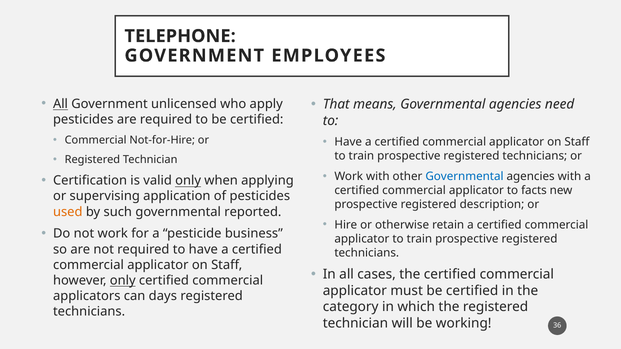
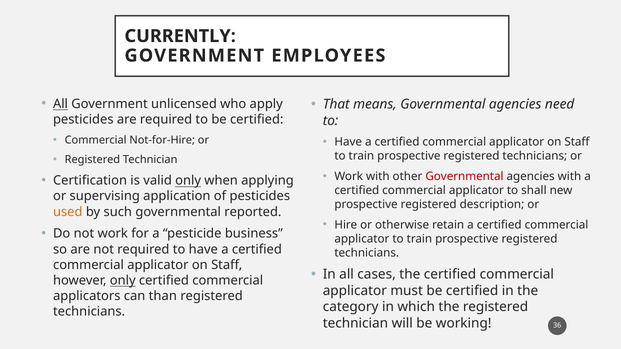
TELEPHONE: TELEPHONE -> CURRENTLY (180, 36)
Governmental colour: blue -> red (464, 177)
facts: facts -> shall (534, 191)
days: days -> than (163, 296)
